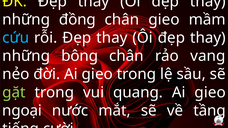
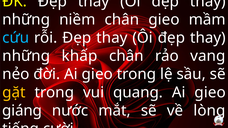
đồng: đồng -> niềm (77, 20)
bông: bông -> khấp (79, 56)
gặt colour: light green -> yellow (14, 93)
ngoại: ngoại -> giáng (22, 111)
tầng: tầng -> lòng (209, 111)
